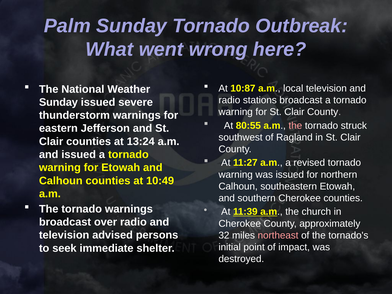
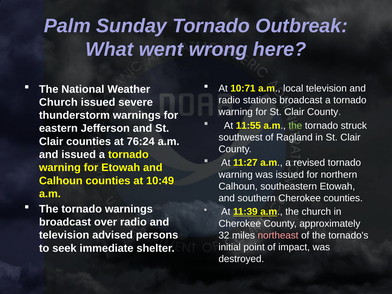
10:87: 10:87 -> 10:71 (243, 88)
Sunday: Sunday -> Church (58, 102)
80:55: 80:55 -> 11:55 (248, 126)
the colour: pink -> light green (295, 126)
13:24: 13:24 -> 76:24 (141, 141)
